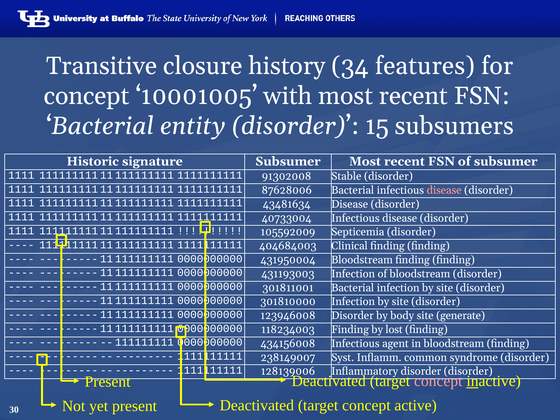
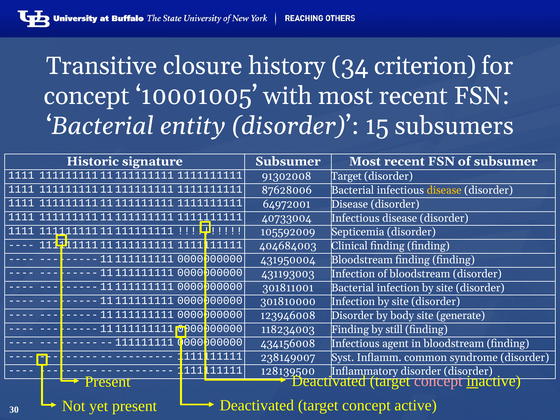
features: features -> criterion (425, 66)
91302008 Stable: Stable -> Target (346, 176)
disease colour: pink -> yellow (444, 190)
43481634: 43481634 -> 64972001 (287, 204)
lost: lost -> still (394, 330)
128139006: 128139006 -> 128139500 (288, 371)
